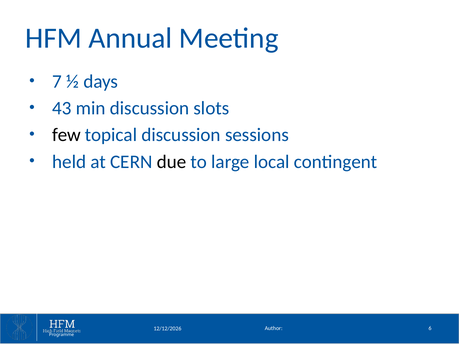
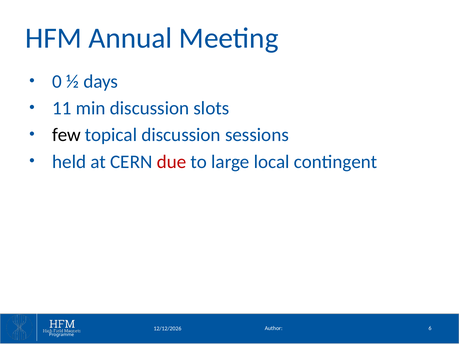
7: 7 -> 0 (57, 81)
43: 43 -> 11 (62, 108)
due colour: black -> red (171, 162)
